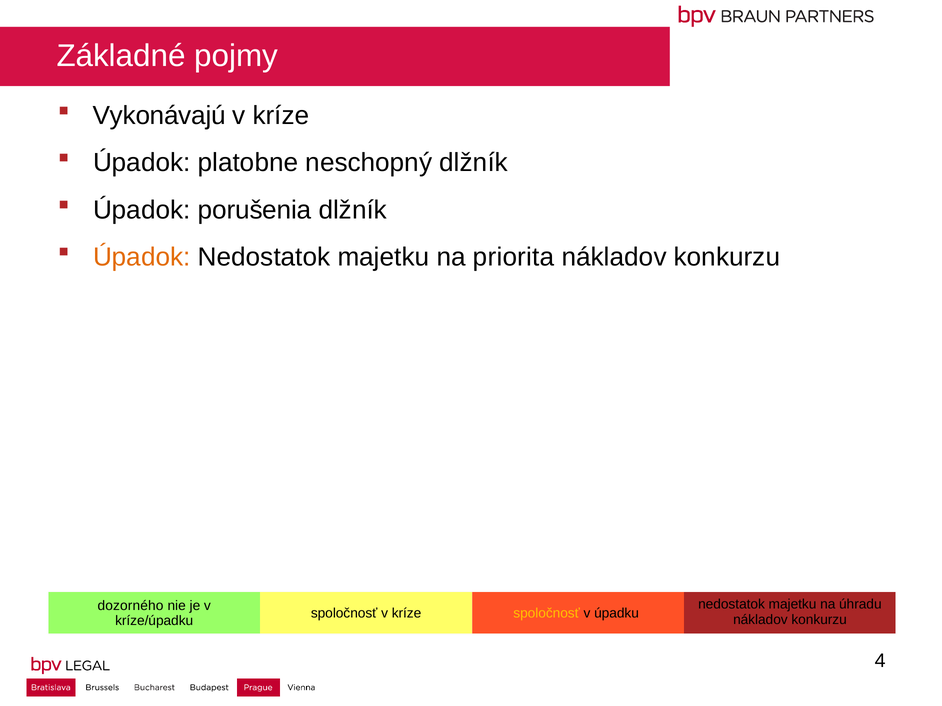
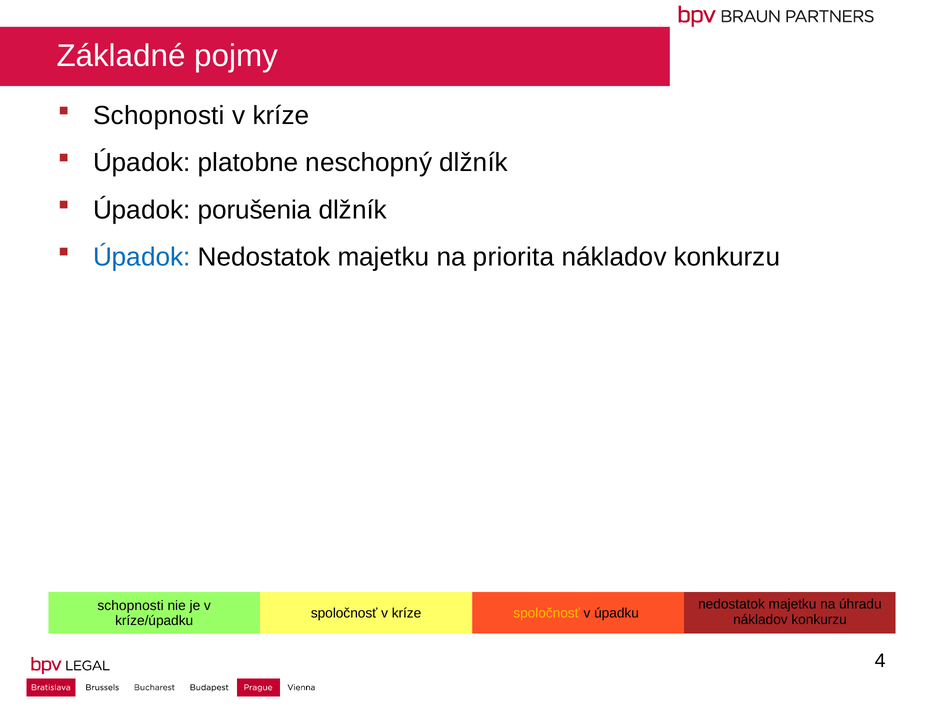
Vykonávajú: Vykonávajú -> Schopnosti (159, 116)
Úpadok colour: orange -> blue (142, 257)
dozorného: dozorného -> schopnosti (131, 606)
